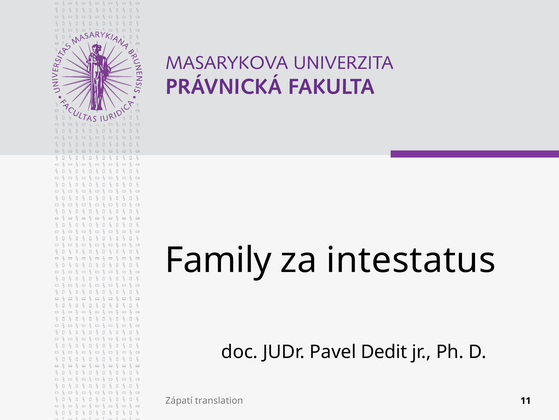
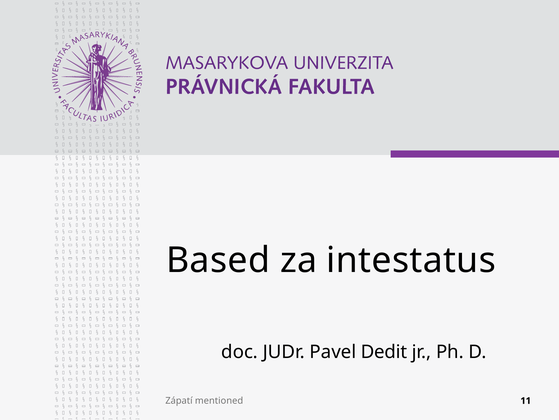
Family: Family -> Based (218, 260)
translation: translation -> mentioned (219, 400)
